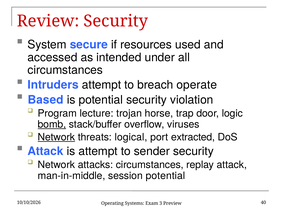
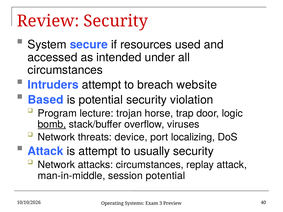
operate: operate -> website (197, 85)
Network underline: present -> none (56, 137)
logical: logical -> device (131, 137)
extracted: extracted -> localizing (193, 137)
sender: sender -> usually (152, 151)
